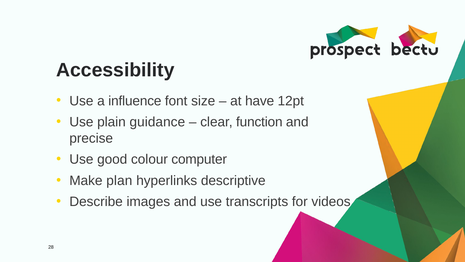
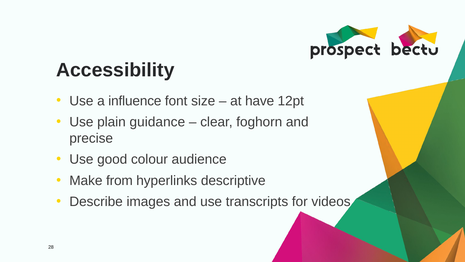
function: function -> foghorn (259, 122)
computer: computer -> audience (199, 159)
plan: plan -> from (119, 180)
